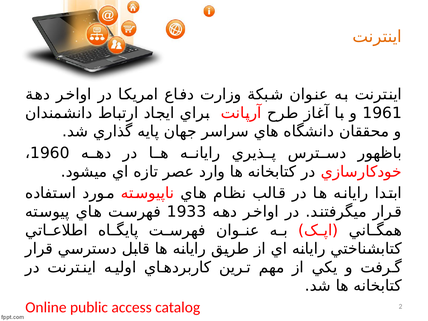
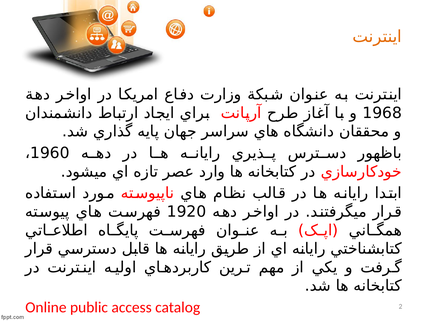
1961: 1961 -> 1968 (382, 113)
1933: 1933 -> 1920 (187, 212)
